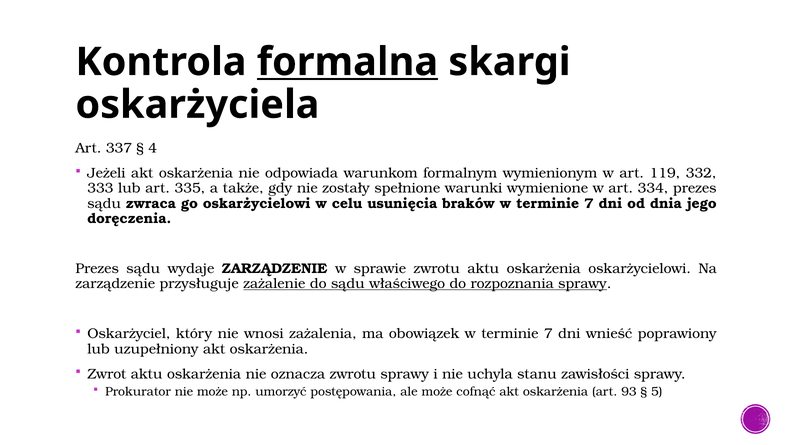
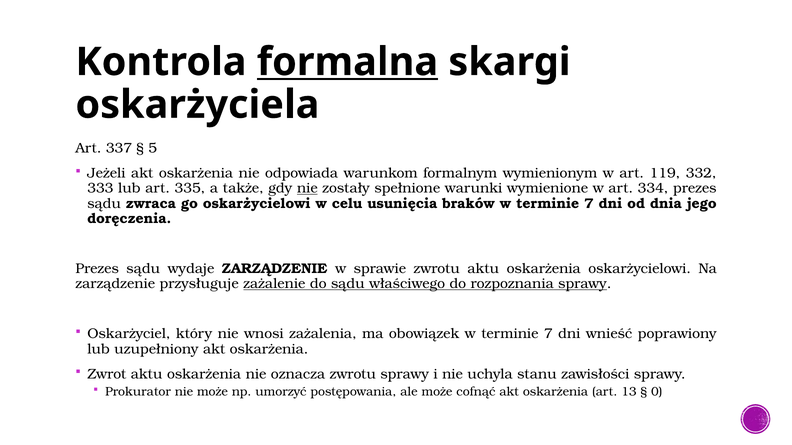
4: 4 -> 5 (153, 148)
nie underline: none -> present (307, 188)
93: 93 -> 13 (629, 392)
5: 5 -> 0 (657, 392)
